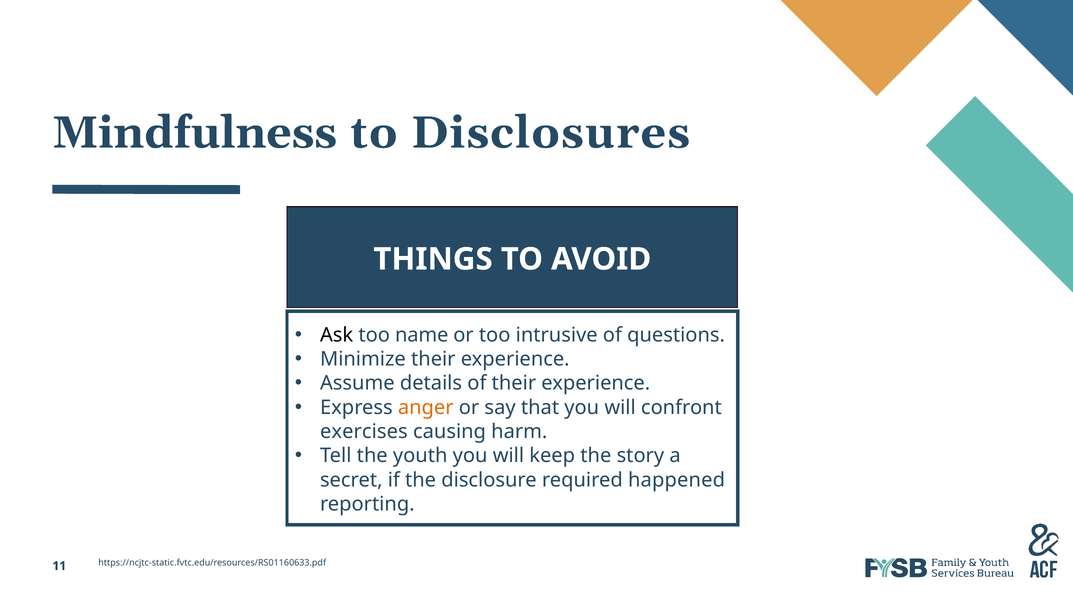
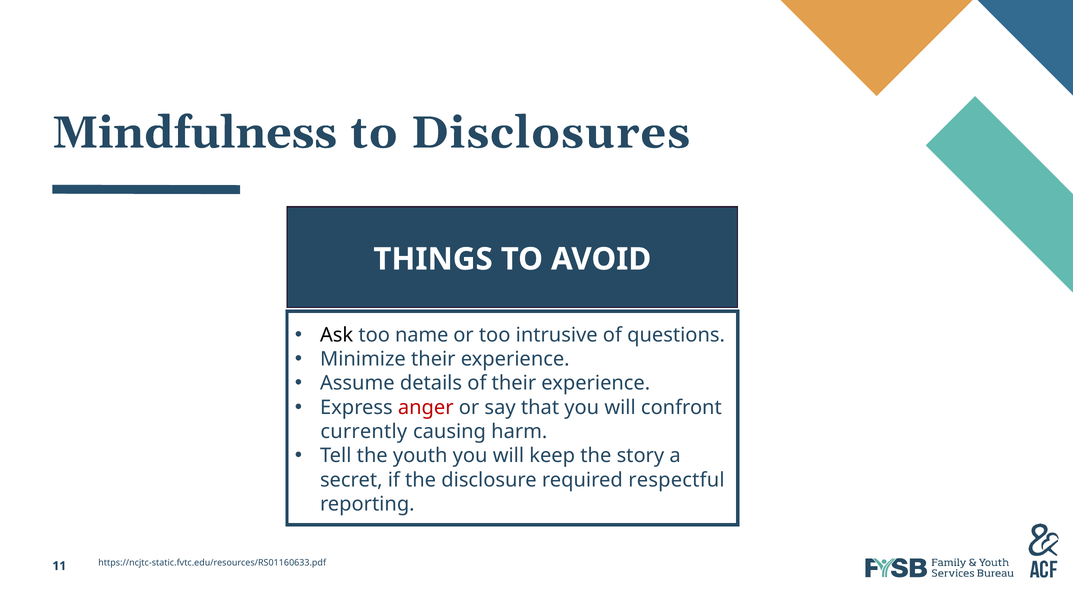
anger colour: orange -> red (426, 407)
exercises: exercises -> currently (364, 431)
happened: happened -> respectful (676, 480)
